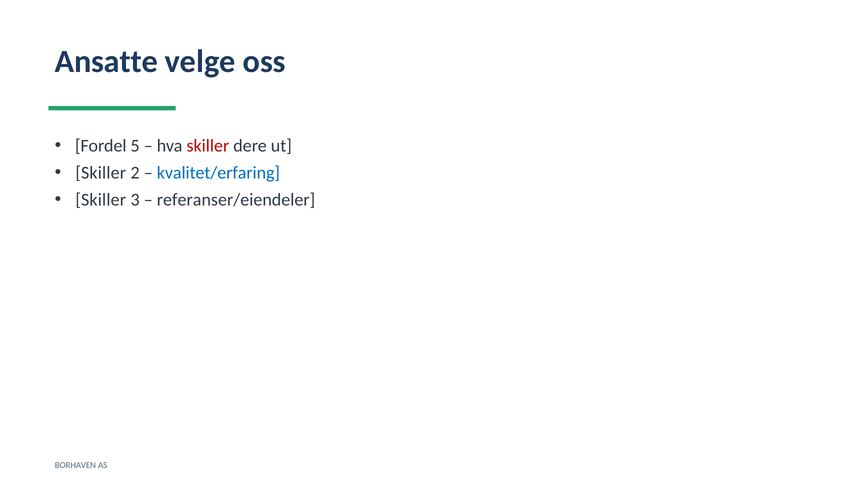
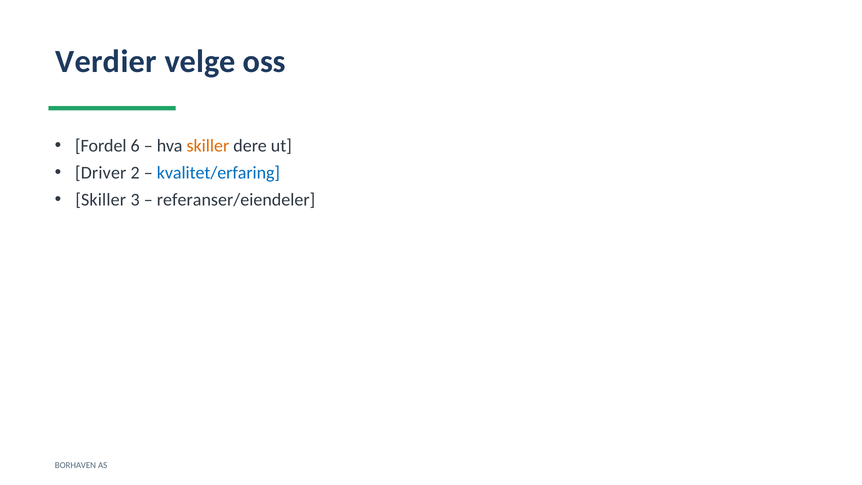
Ansatte: Ansatte -> Verdier (106, 62)
5: 5 -> 6 (135, 146)
skiller colour: red -> orange (208, 146)
Skiller: Skiller -> Driver (101, 173)
